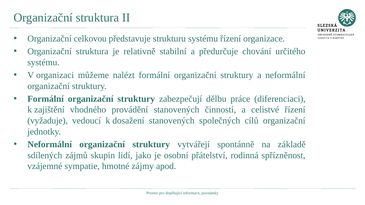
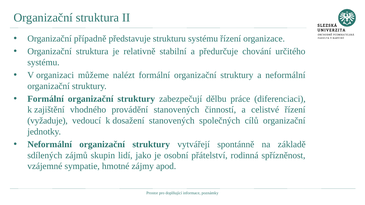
celkovou: celkovou -> případně (90, 39)
